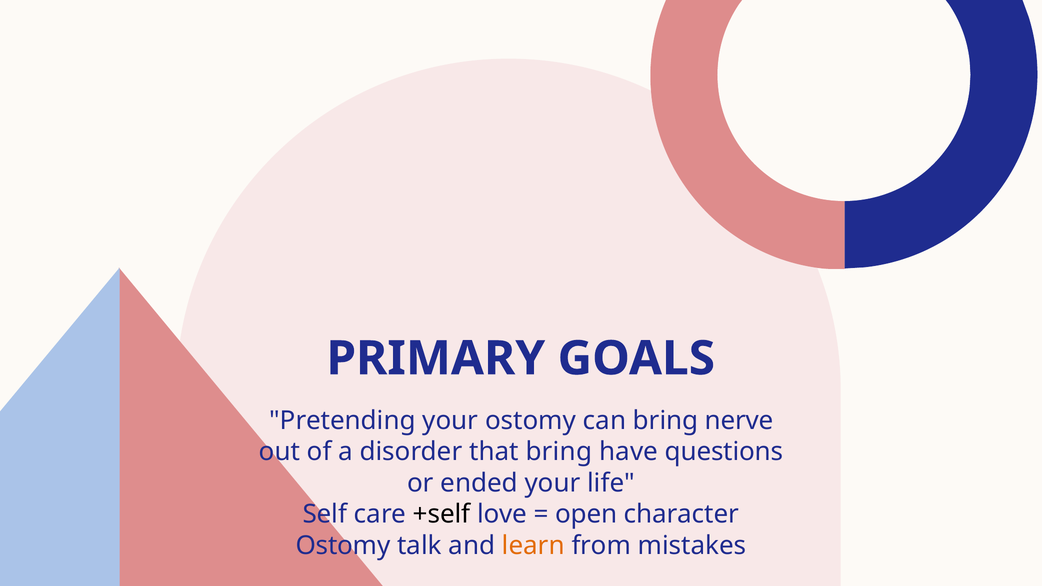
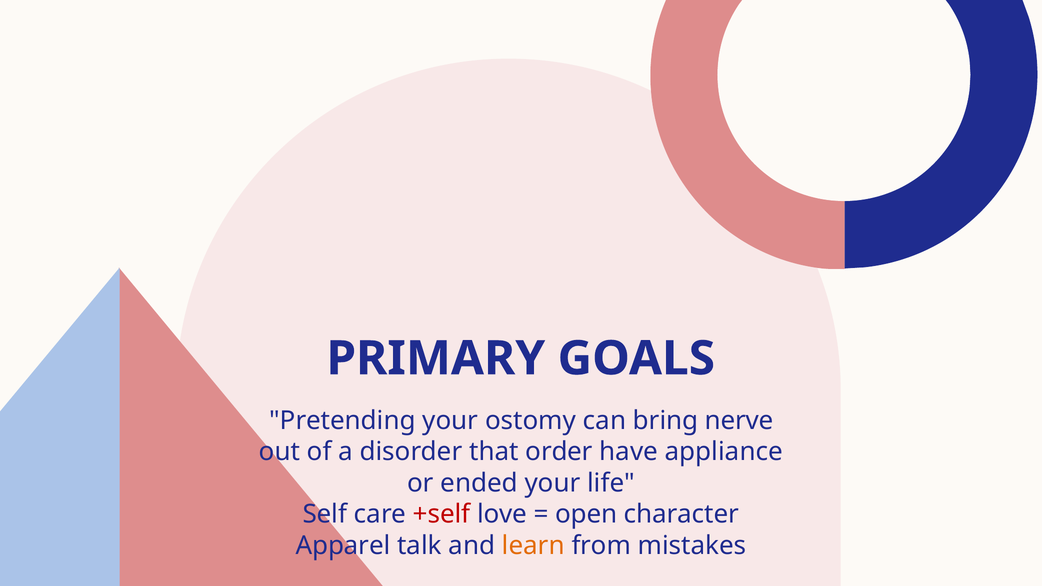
that bring: bring -> order (559, 452)
questions: questions -> appliance (724, 452)
+self colour: black -> red (442, 514)
Ostomy: Ostomy -> Apparel (343, 546)
